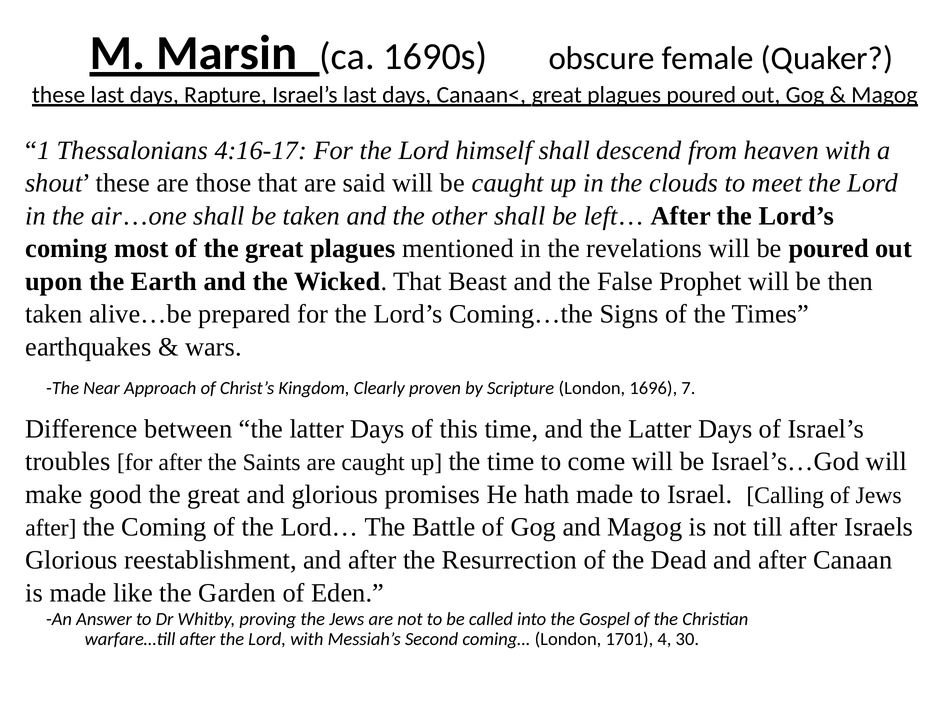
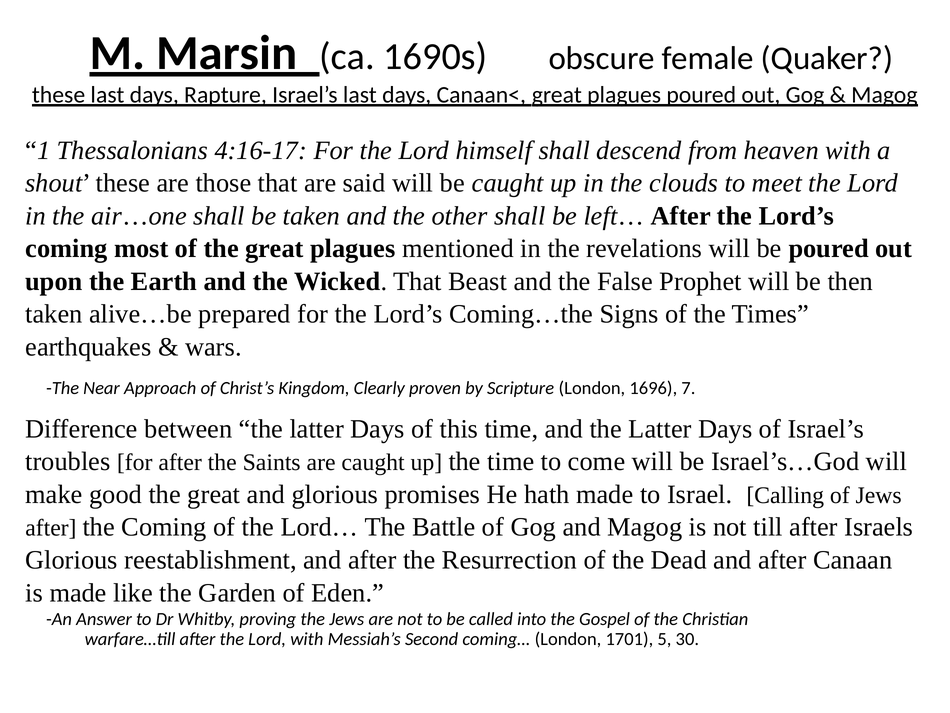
4: 4 -> 5 (664, 639)
